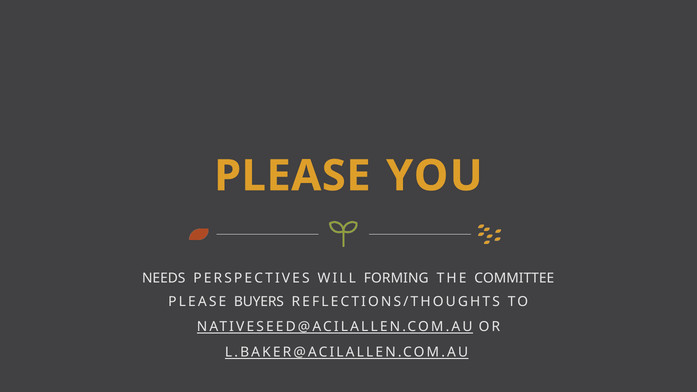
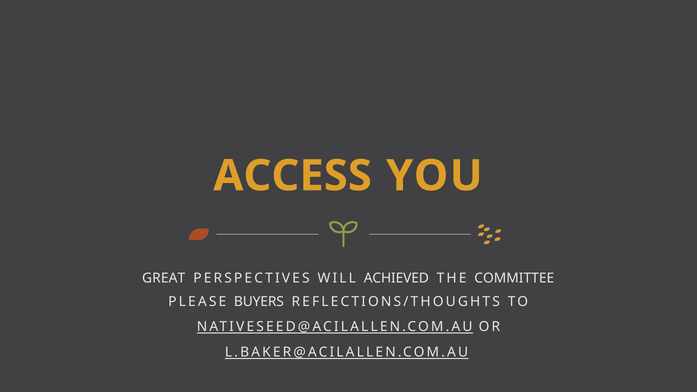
PLEASE: PLEASE -> ACCESS (293, 176)
NEEDS: NEEDS -> GREAT (164, 278)
FORMING: FORMING -> ACHIEVED (396, 278)
